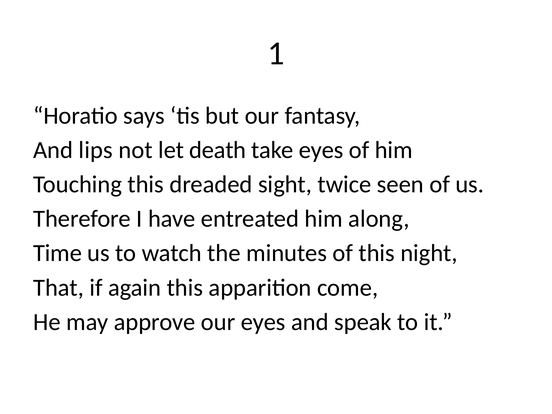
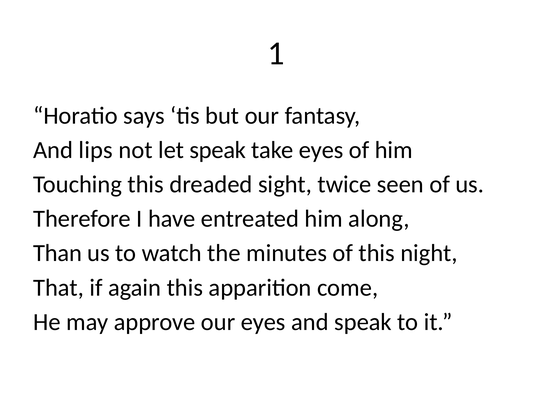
let death: death -> speak (218, 150)
Time: Time -> Than (58, 253)
